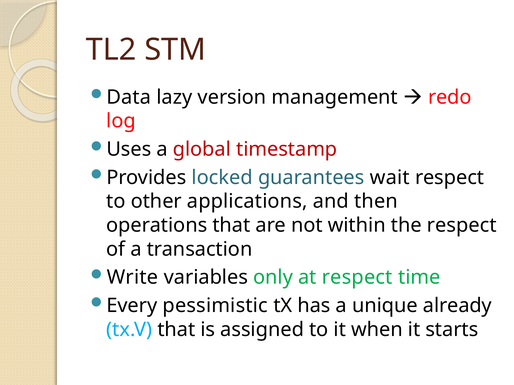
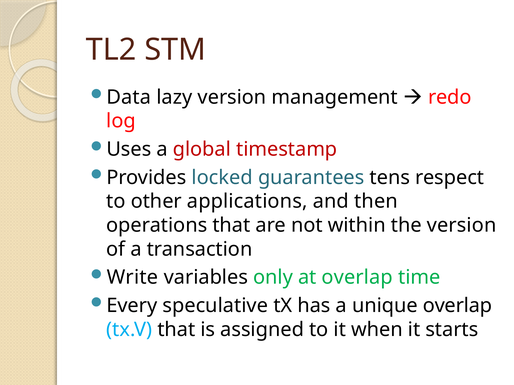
wait: wait -> tens (390, 178)
the respect: respect -> version (462, 226)
at respect: respect -> overlap (357, 278)
pessimistic: pessimistic -> speculative (215, 306)
unique already: already -> overlap (457, 306)
